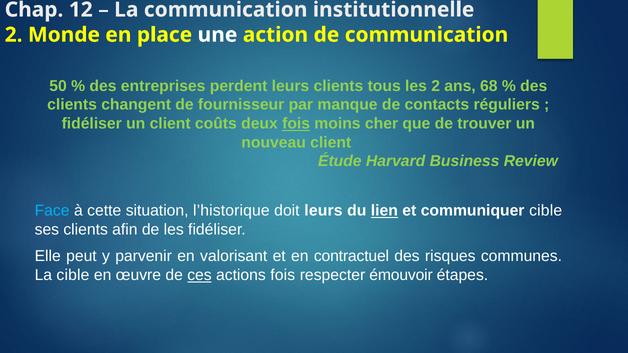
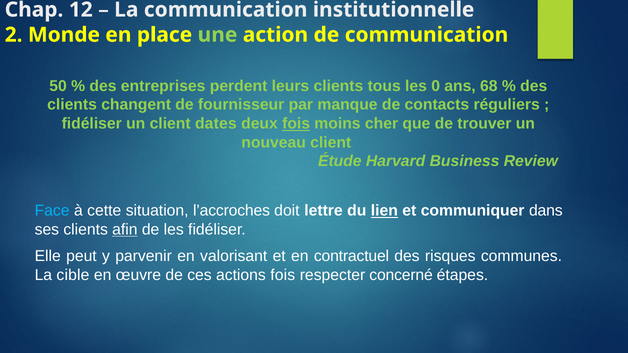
une colour: white -> light green (217, 35)
les 2: 2 -> 0 (436, 86)
coûts: coûts -> dates (216, 124)
l’historique: l’historique -> l’accroches (232, 211)
doit leurs: leurs -> lettre (324, 211)
communiquer cible: cible -> dans (546, 211)
afin underline: none -> present (125, 230)
ces underline: present -> none (199, 275)
émouvoir: émouvoir -> concerné (401, 275)
